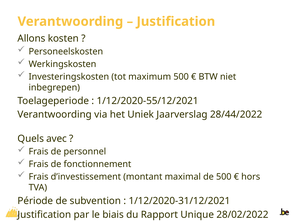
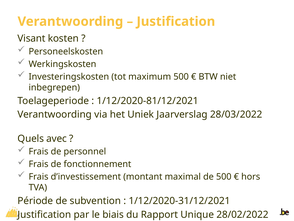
Allons: Allons -> Visant (31, 38)
1/12/2020-55/12/2021: 1/12/2020-55/12/2021 -> 1/12/2020-81/12/2021 (148, 101)
28/44/2022: 28/44/2022 -> 28/03/2022 (236, 114)
